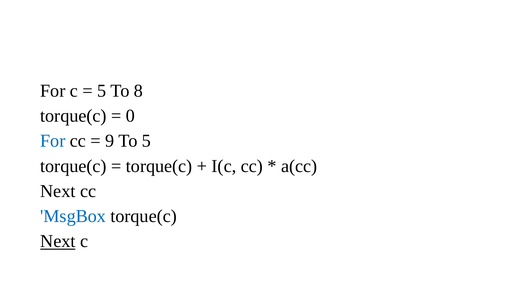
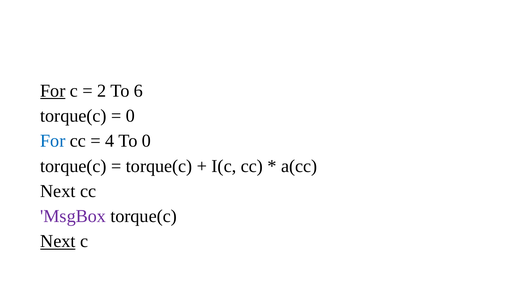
For underline: none -> present (53, 91)
5: 5 -> 2 (102, 91)
8: 8 -> 6 (138, 91)
9: 9 -> 4 (110, 141)
To 5: 5 -> 0 (146, 141)
MsgBox colour: blue -> purple (73, 216)
